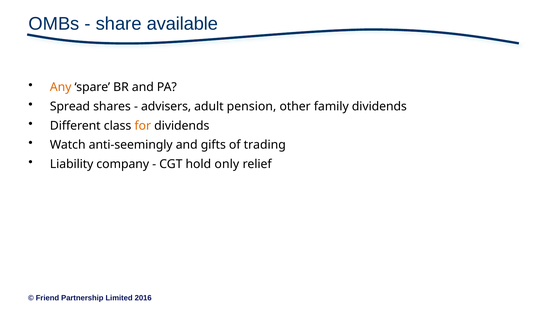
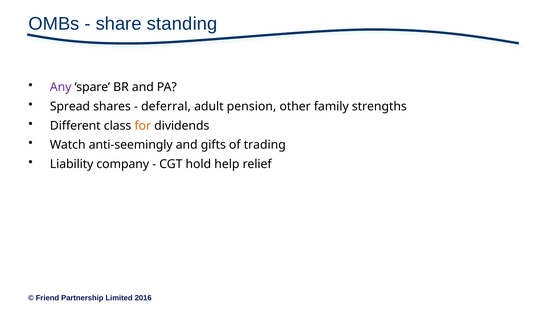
available: available -> standing (182, 24)
Any colour: orange -> purple (61, 87)
advisers: advisers -> deferral (166, 107)
family dividends: dividends -> strengths (379, 107)
only: only -> help (227, 164)
